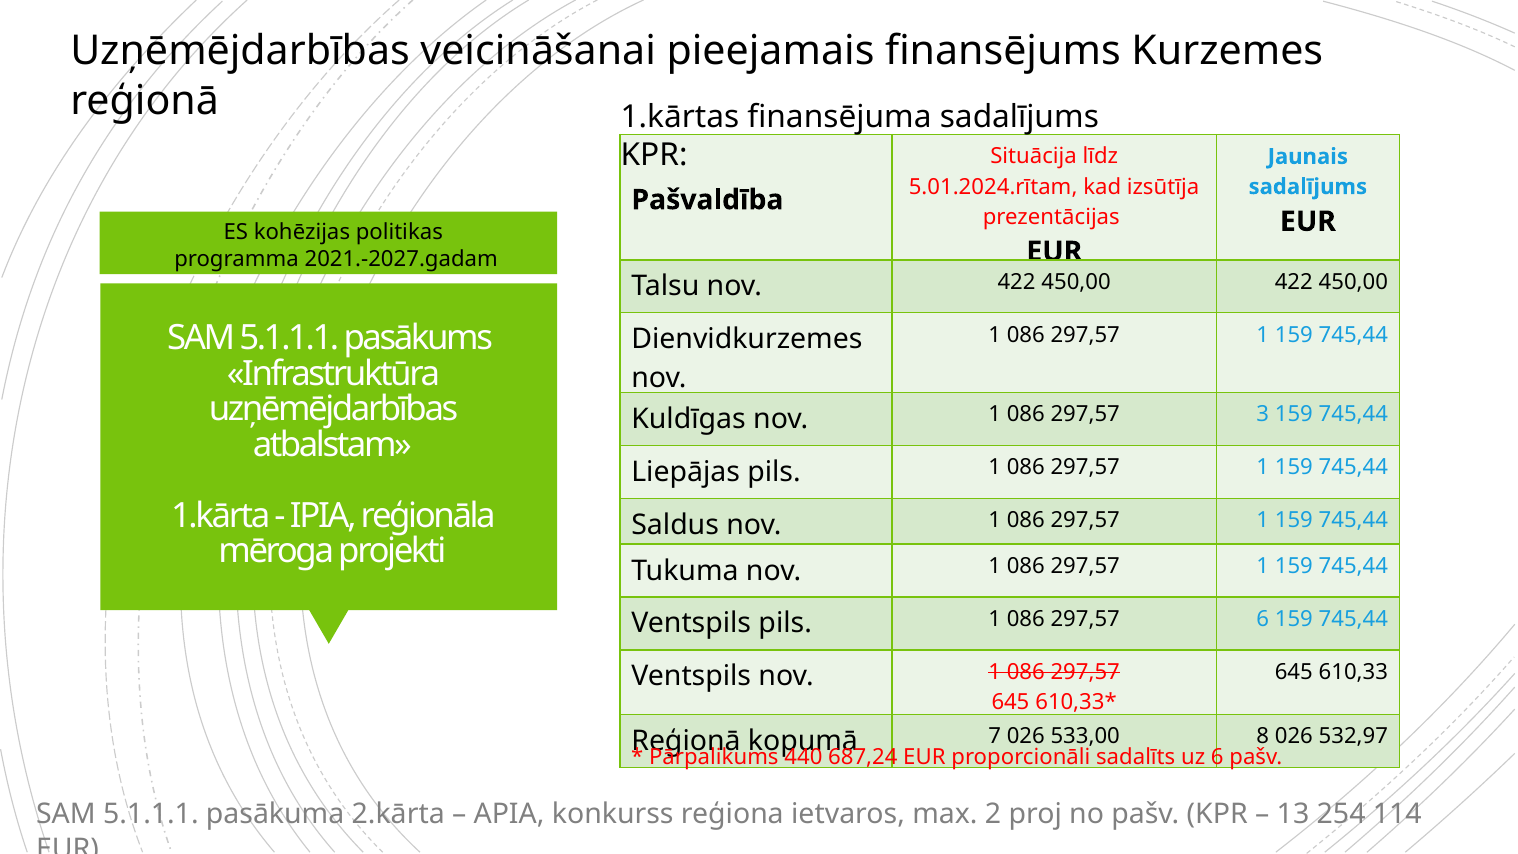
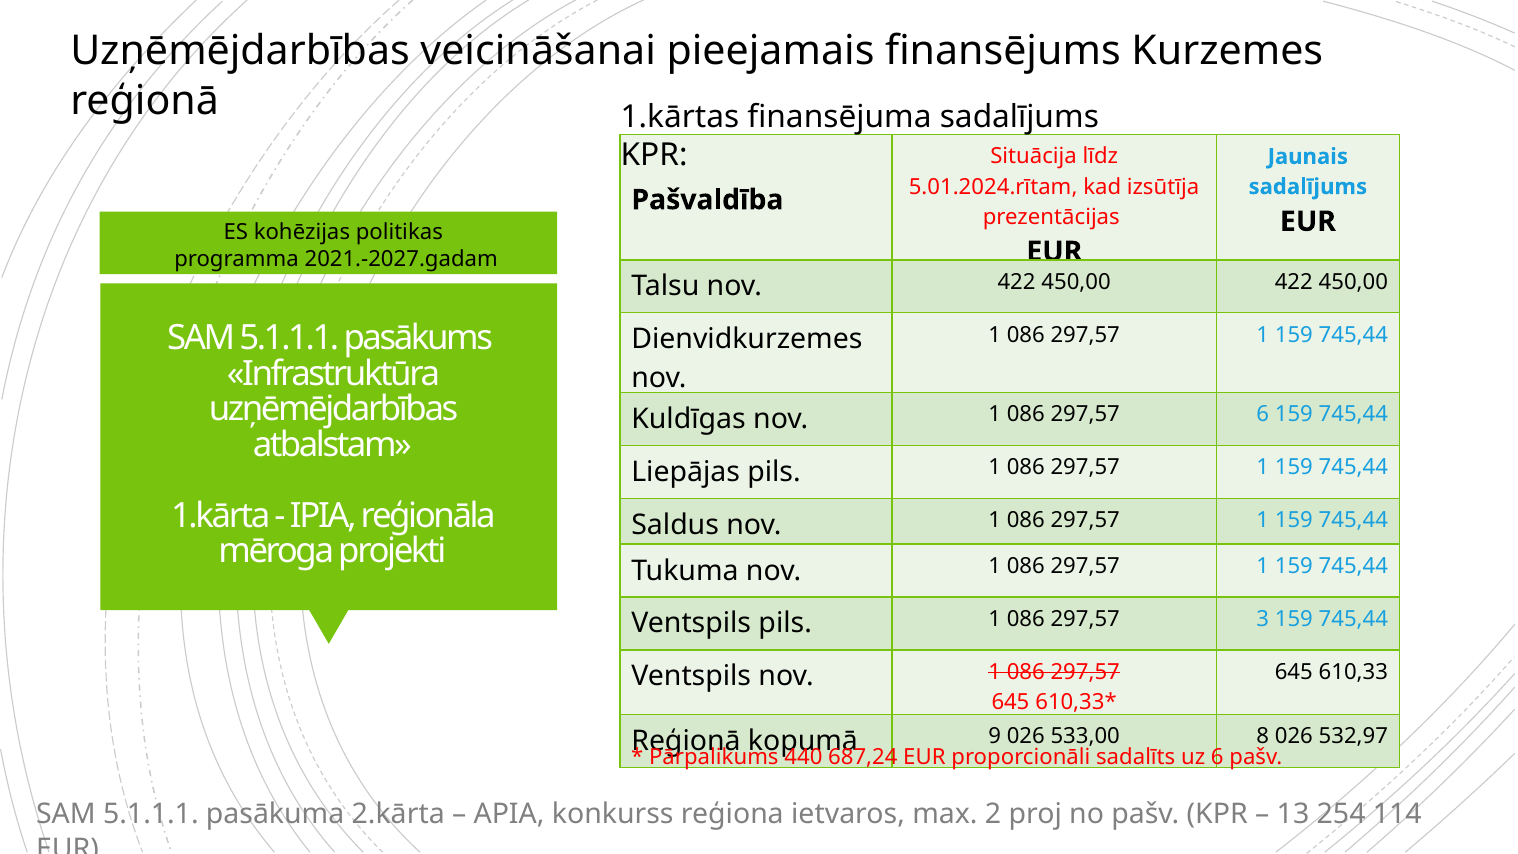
297,57 3: 3 -> 6 (1263, 415)
297,57 6: 6 -> 3 (1263, 619)
7: 7 -> 9 (995, 736)
